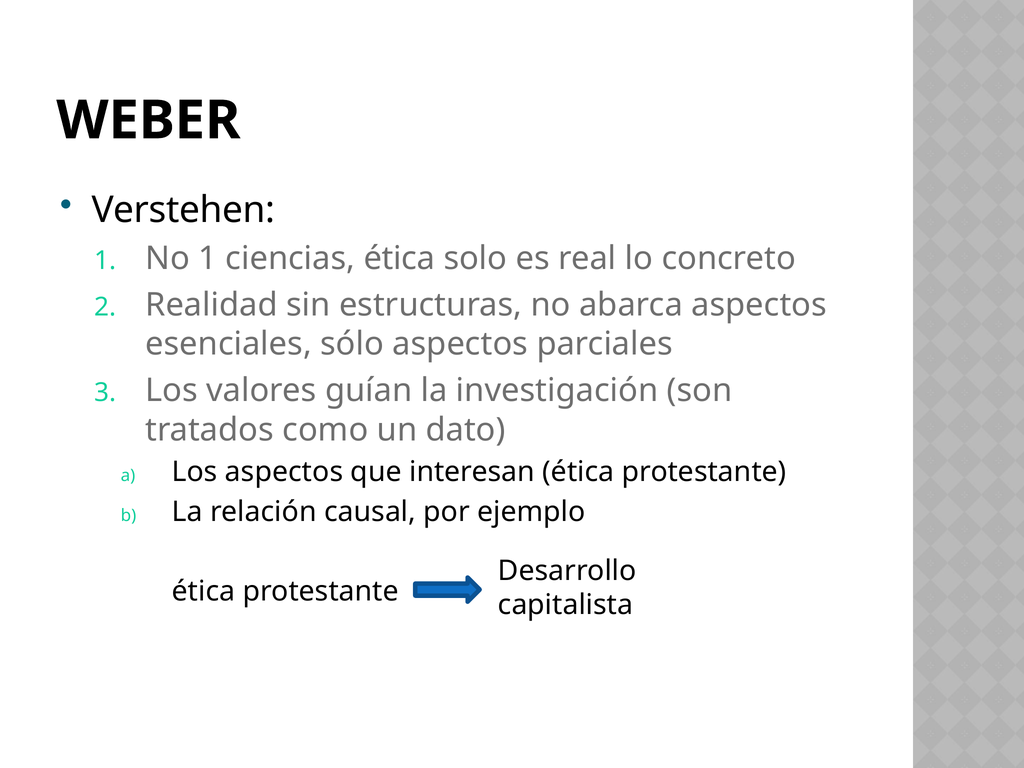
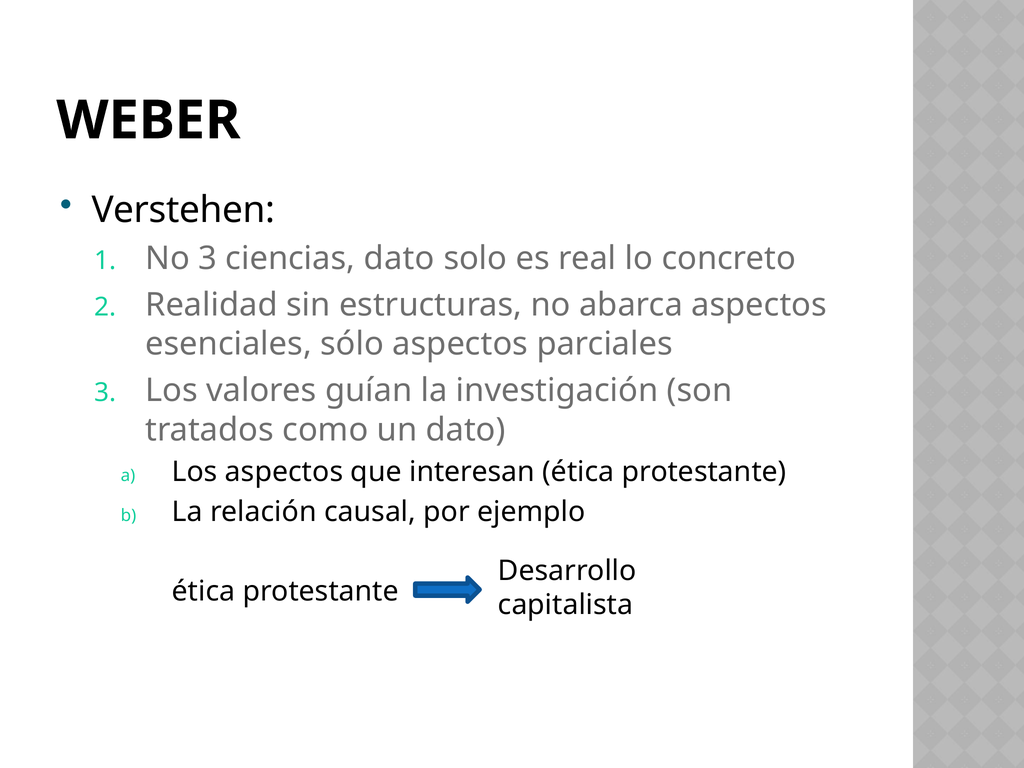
No 1: 1 -> 3 (208, 259)
ciencias ética: ética -> dato (399, 259)
